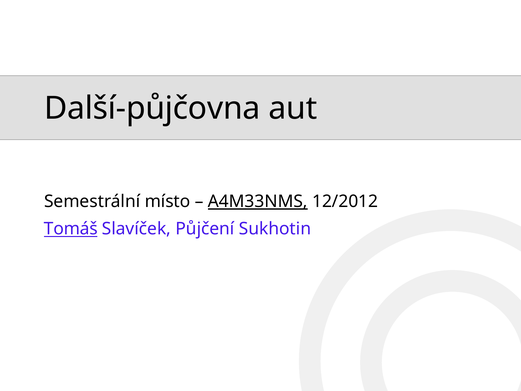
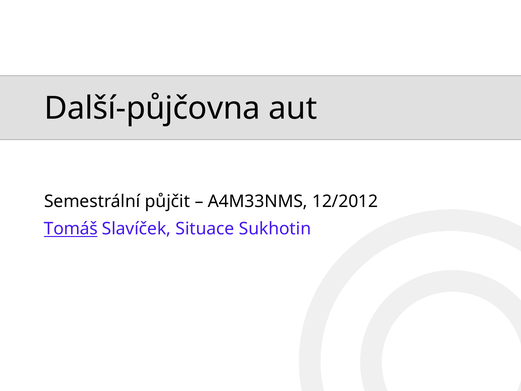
místo: místo -> půjčit (167, 201)
A4M33NMS underline: present -> none (258, 201)
Půjčení: Půjčení -> Situace (205, 229)
